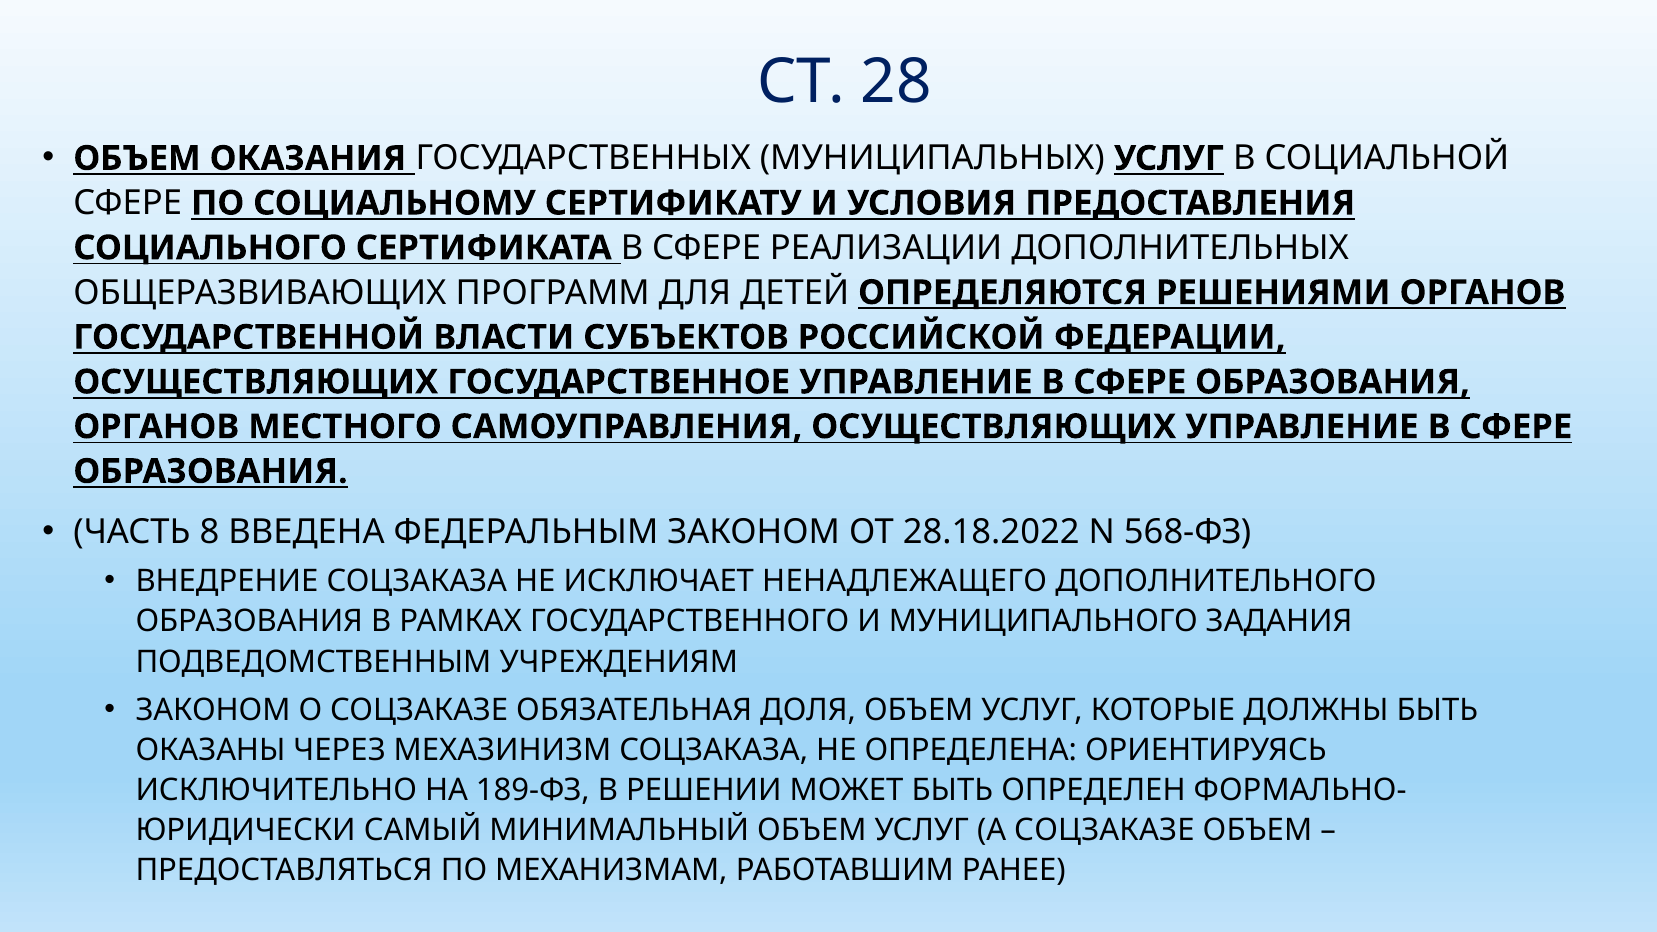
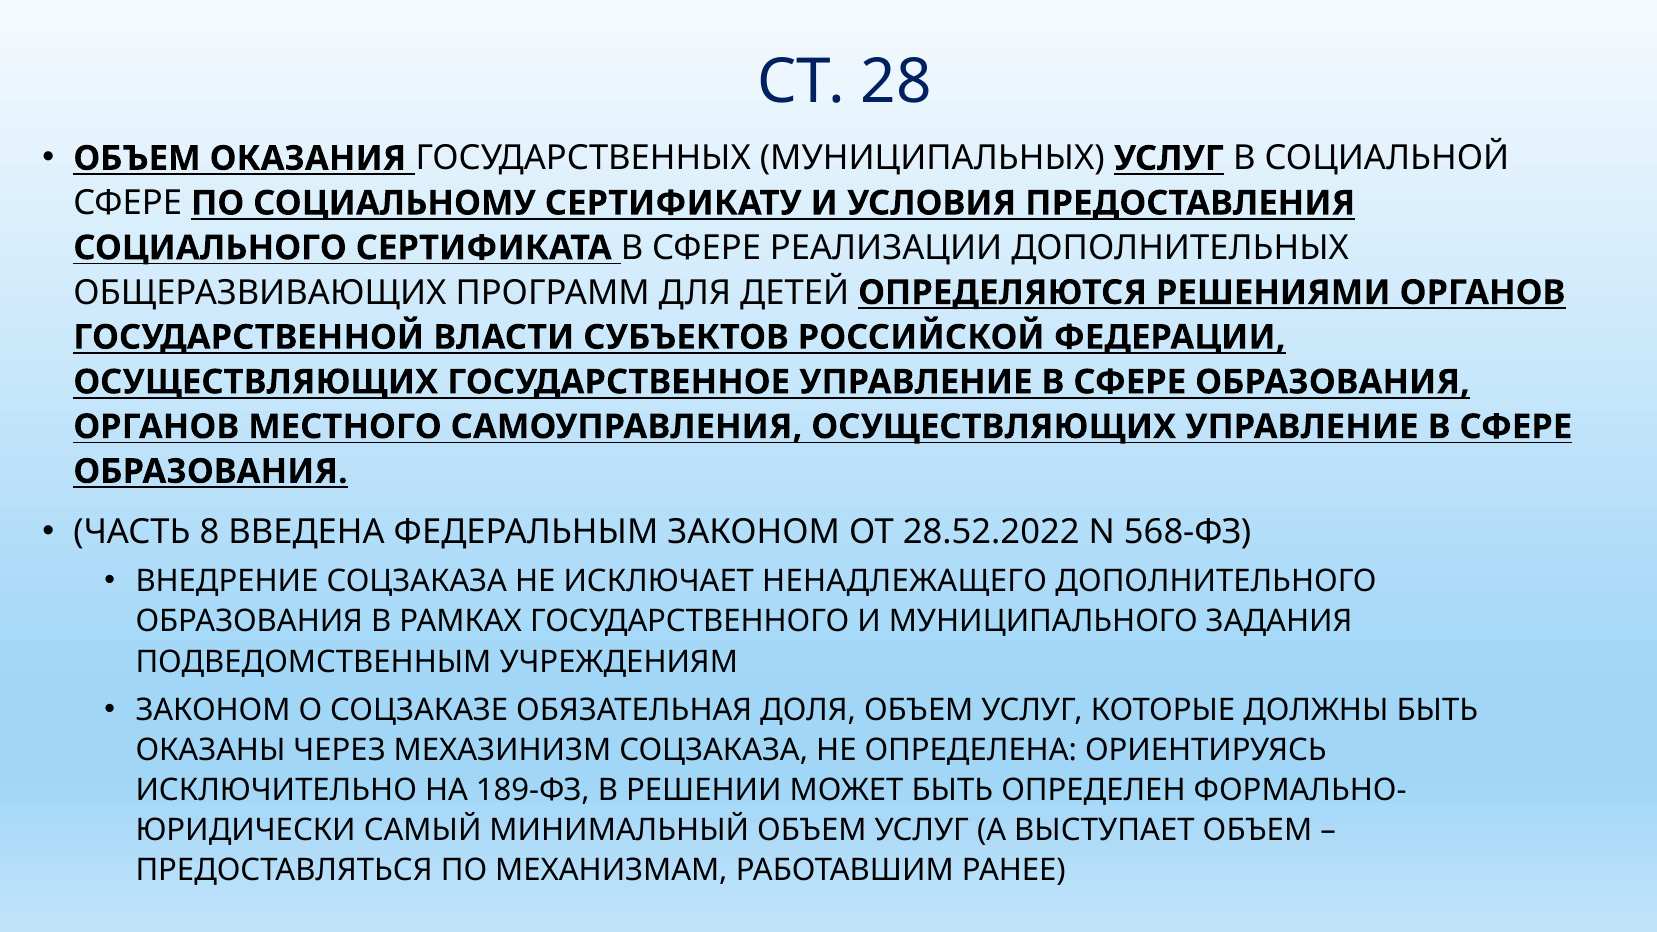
28.18.2022: 28.18.2022 -> 28.52.2022 (991, 532)
А СОЦЗАКАЗЕ: СОЦЗАКАЗЕ -> ВЫСТУПАЕТ (1104, 831)
